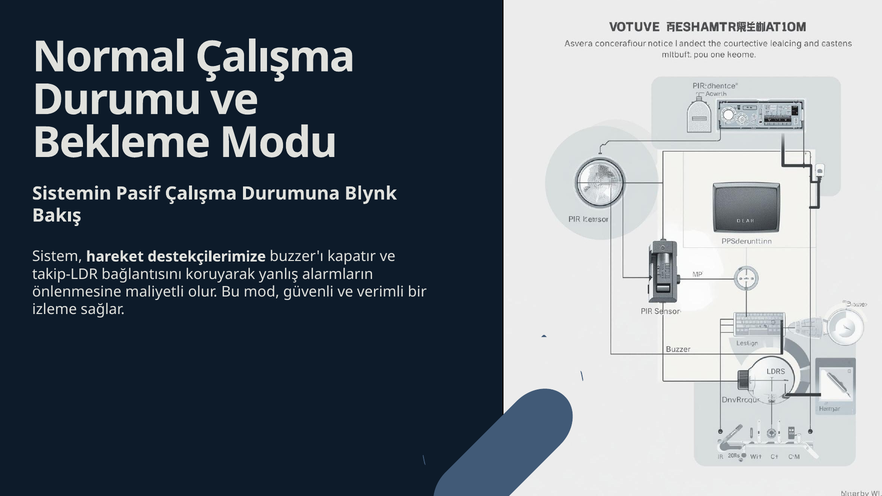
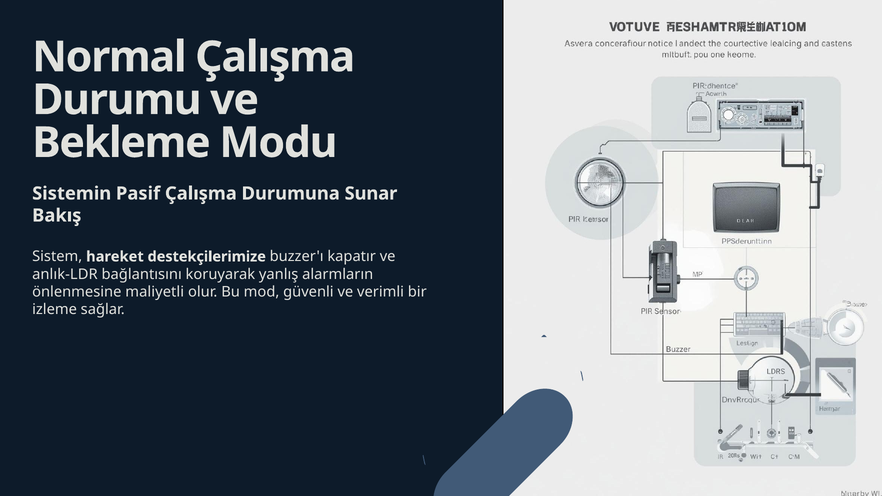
Blynk: Blynk -> Sunar (371, 194)
takip-LDR: takip-LDR -> anlık-LDR (65, 274)
